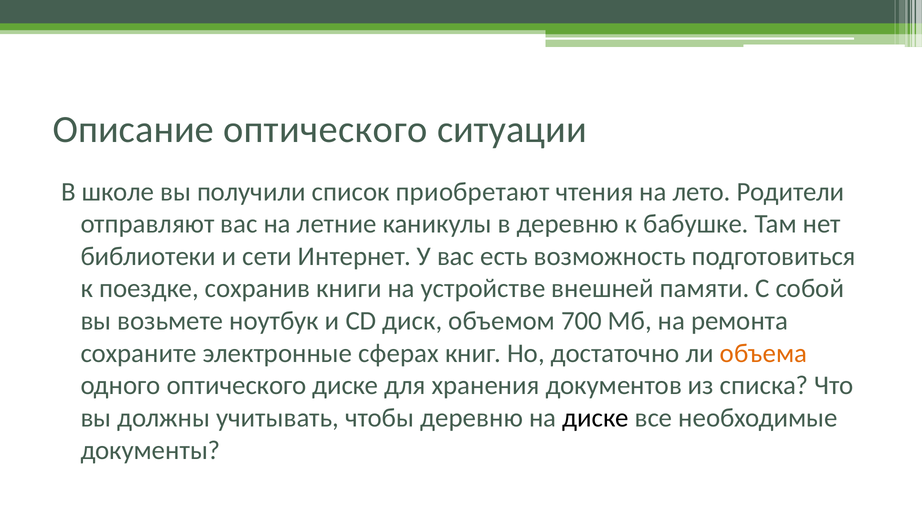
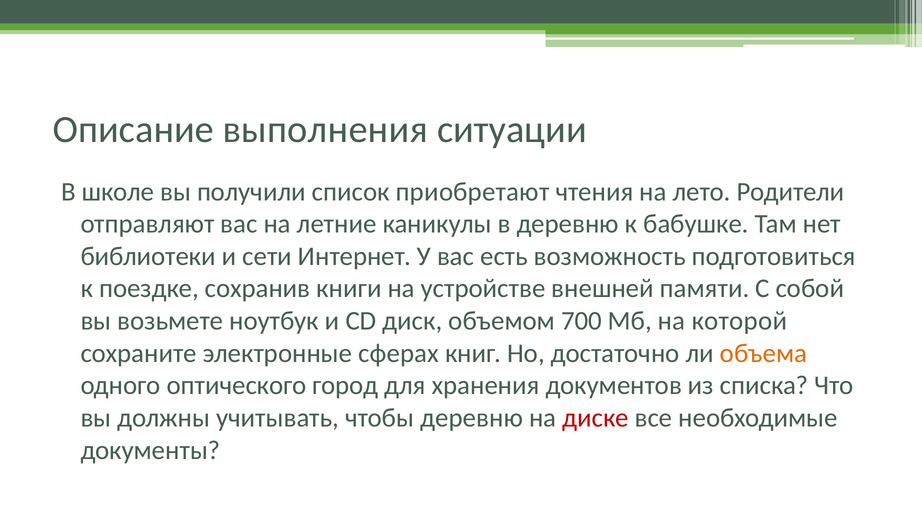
Описание оптического: оптического -> выполнения (325, 129)
ремонта: ремонта -> которой (739, 321)
оптического диске: диске -> город (345, 385)
диске colour: black -> red (596, 418)
